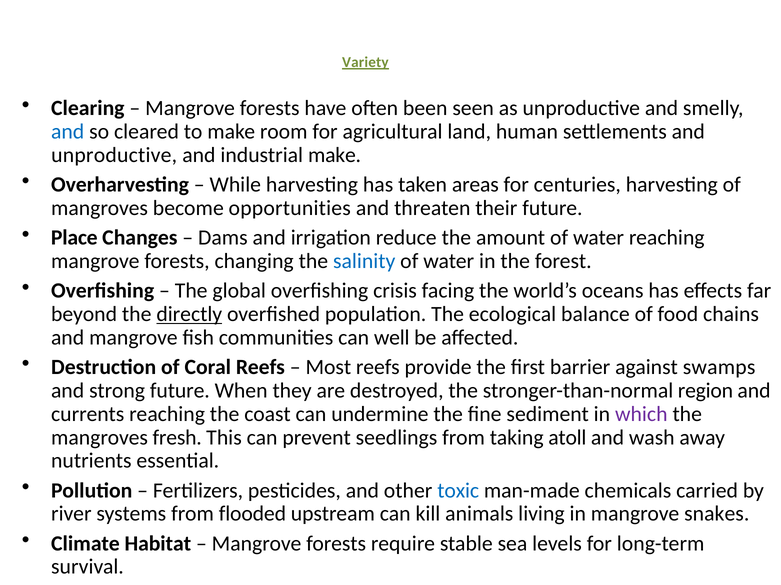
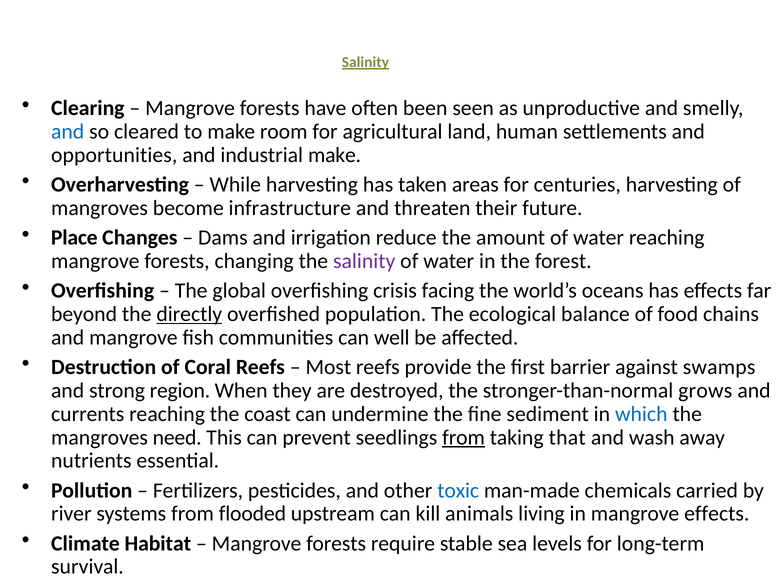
Variety: Variety -> Salinity (365, 62)
unproductive: unproductive -> opportunities (114, 155)
opportunities: opportunities -> infrastructure (290, 208)
salinity colour: blue -> purple (364, 261)
strong future: future -> region (180, 391)
region: region -> grows (705, 391)
which colour: purple -> blue (641, 414)
fresh: fresh -> need (177, 438)
from underline: none -> present (464, 438)
atoll: atoll -> that (567, 438)
mangrove snakes: snakes -> effects (717, 514)
